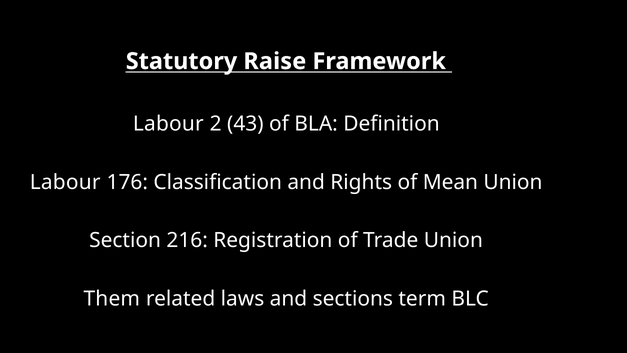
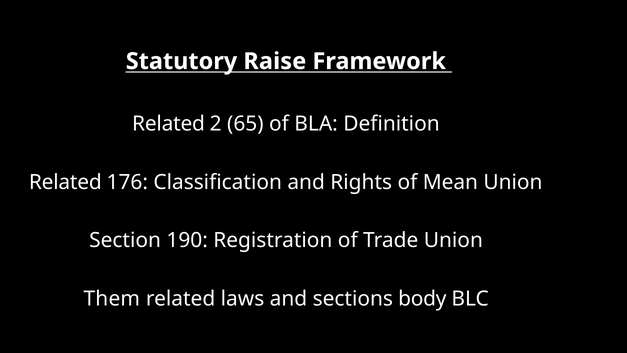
Labour: Labour -> Related (169, 124)
43: 43 -> 65 (245, 124)
Labour: Labour -> Related (65, 182)
216: 216 -> 190 (187, 240)
term: term -> body (422, 298)
